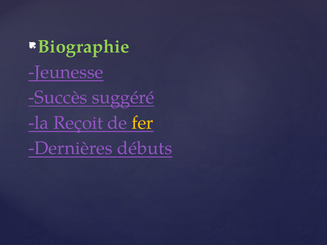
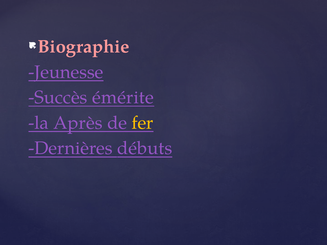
Biographie colour: light green -> pink (84, 47)
suggéré: suggéré -> émérite (123, 98)
Reçoit: Reçoit -> Après (78, 123)
